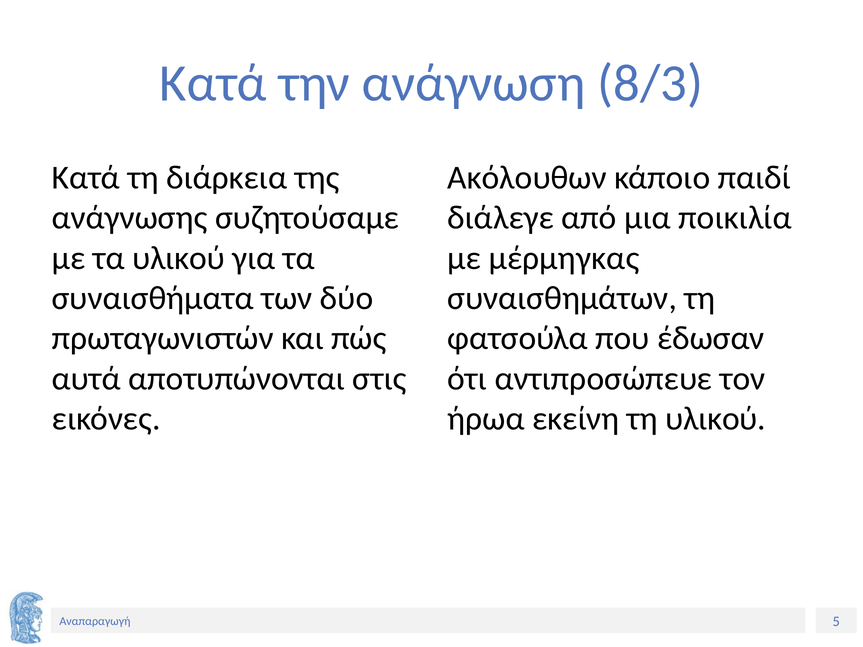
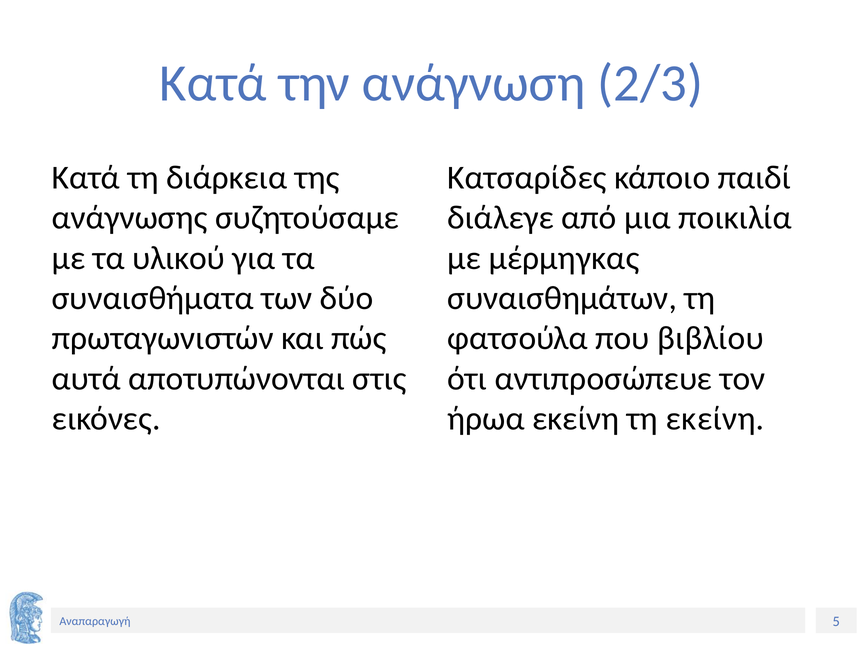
8/3: 8/3 -> 2/3 (650, 84)
Ακόλουθων: Ακόλουθων -> Κατσαρίδες (527, 178)
έδωσαν: έδωσαν -> βιβλίου (711, 339)
τη υλικού: υλικού -> εκείνη (715, 419)
